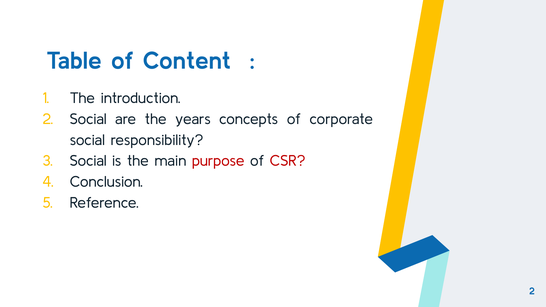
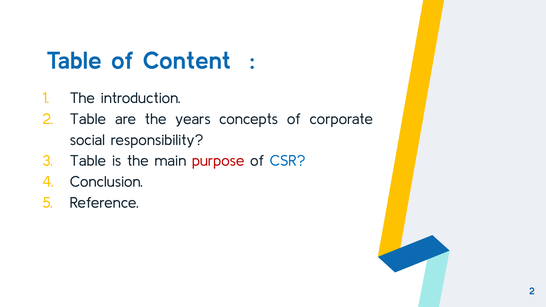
2 Social: Social -> Table (88, 119)
Social: Social -> Table (88, 161)
CSR colour: red -> blue (288, 161)
